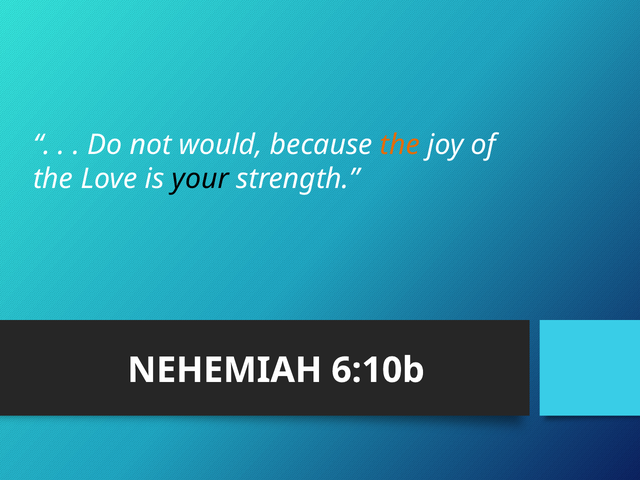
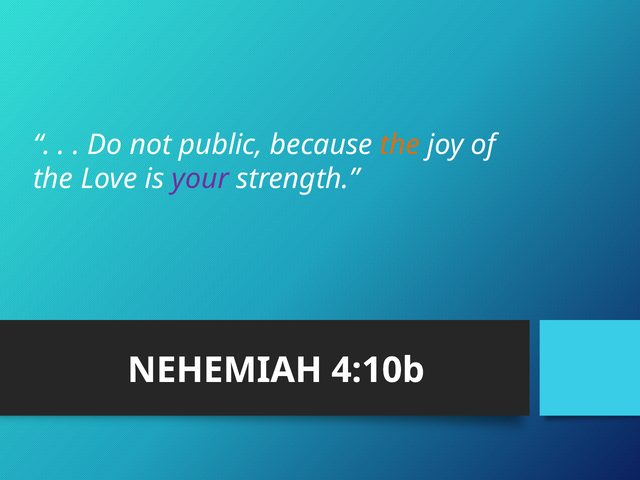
would: would -> public (221, 145)
your colour: black -> purple (200, 179)
6:10b: 6:10b -> 4:10b (378, 370)
